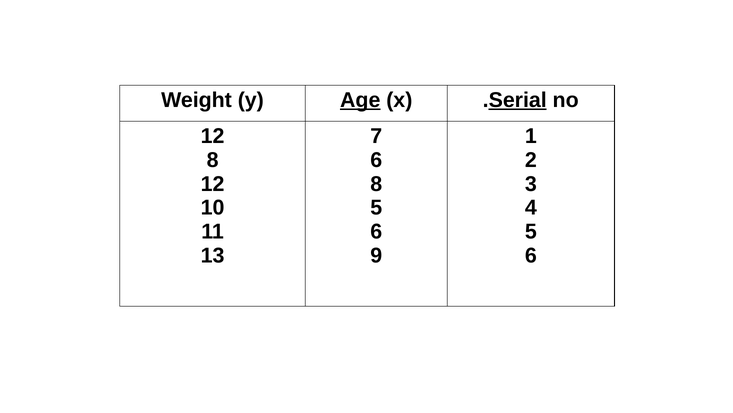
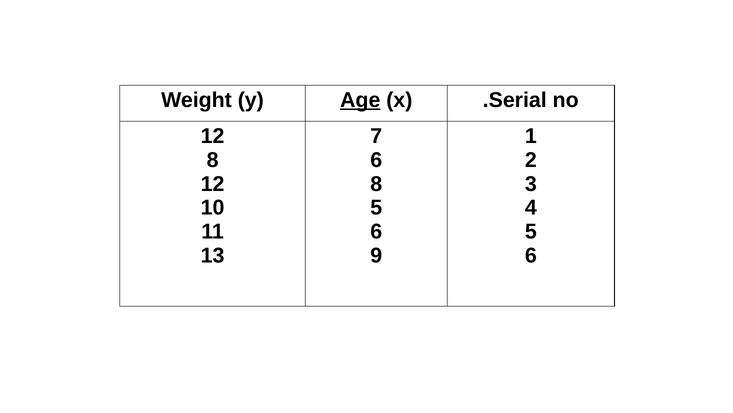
Serial underline: present -> none (518, 100)
